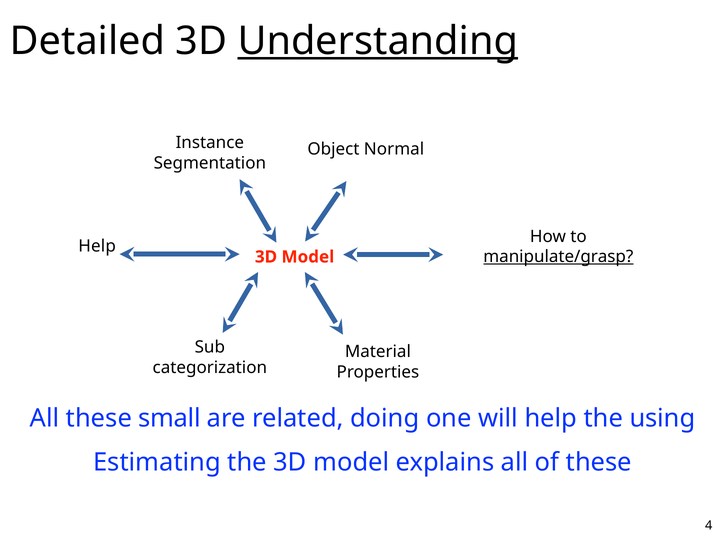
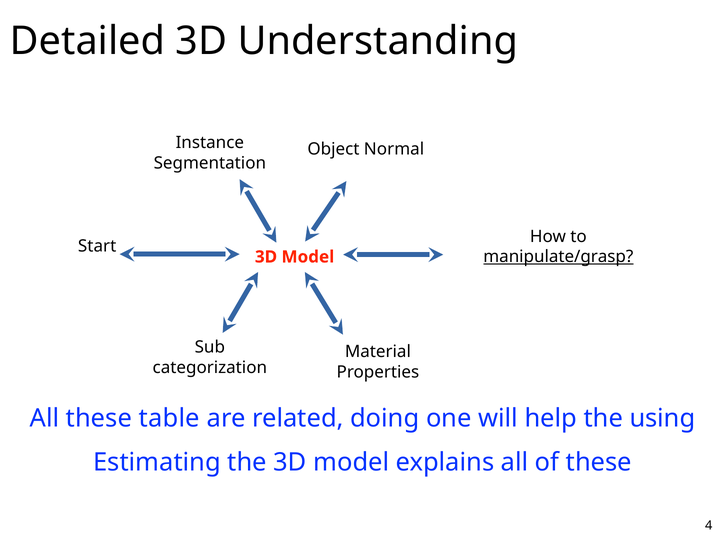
Understanding underline: present -> none (378, 41)
Help: Help -> Start (97, 246)
small: small -> table (169, 419)
